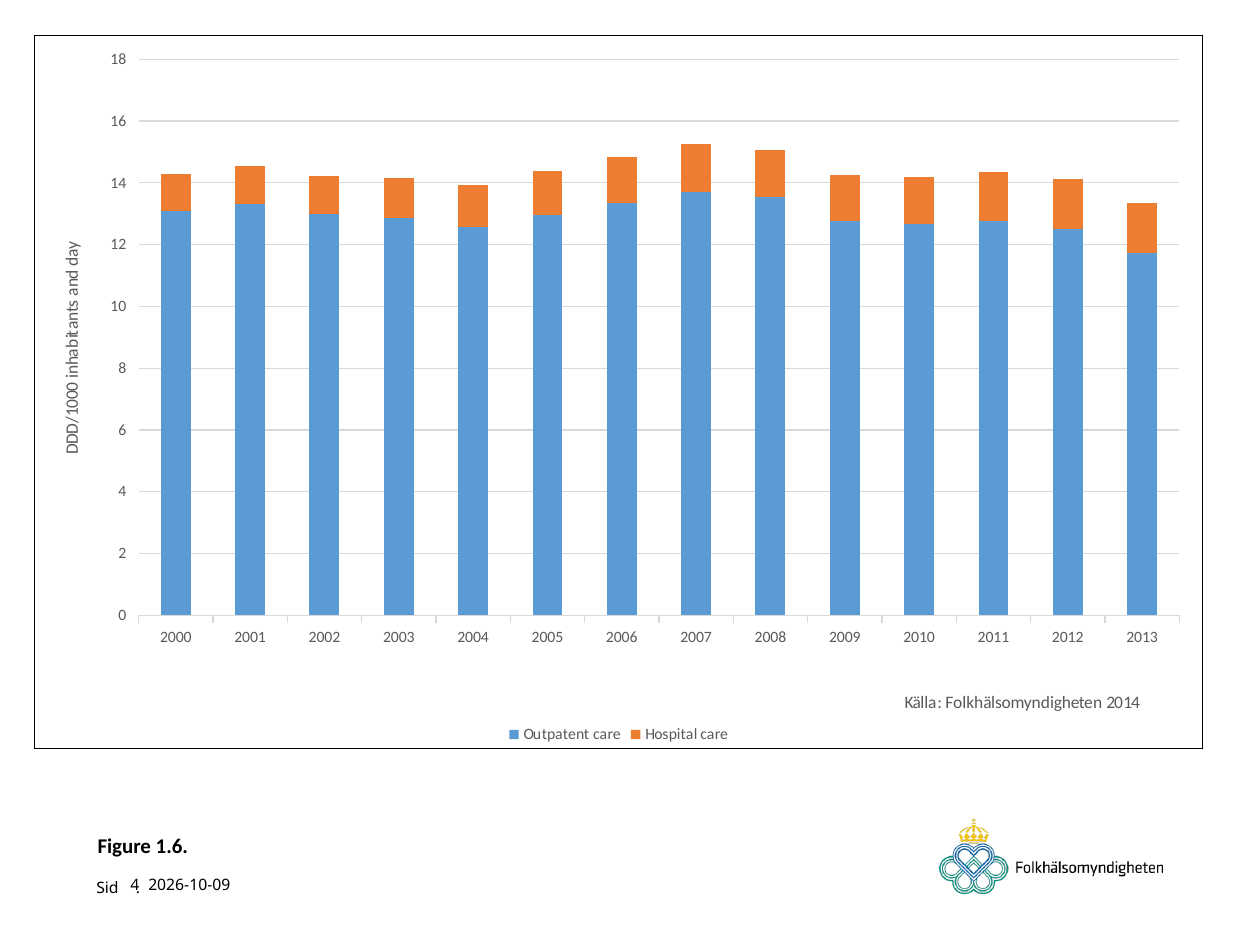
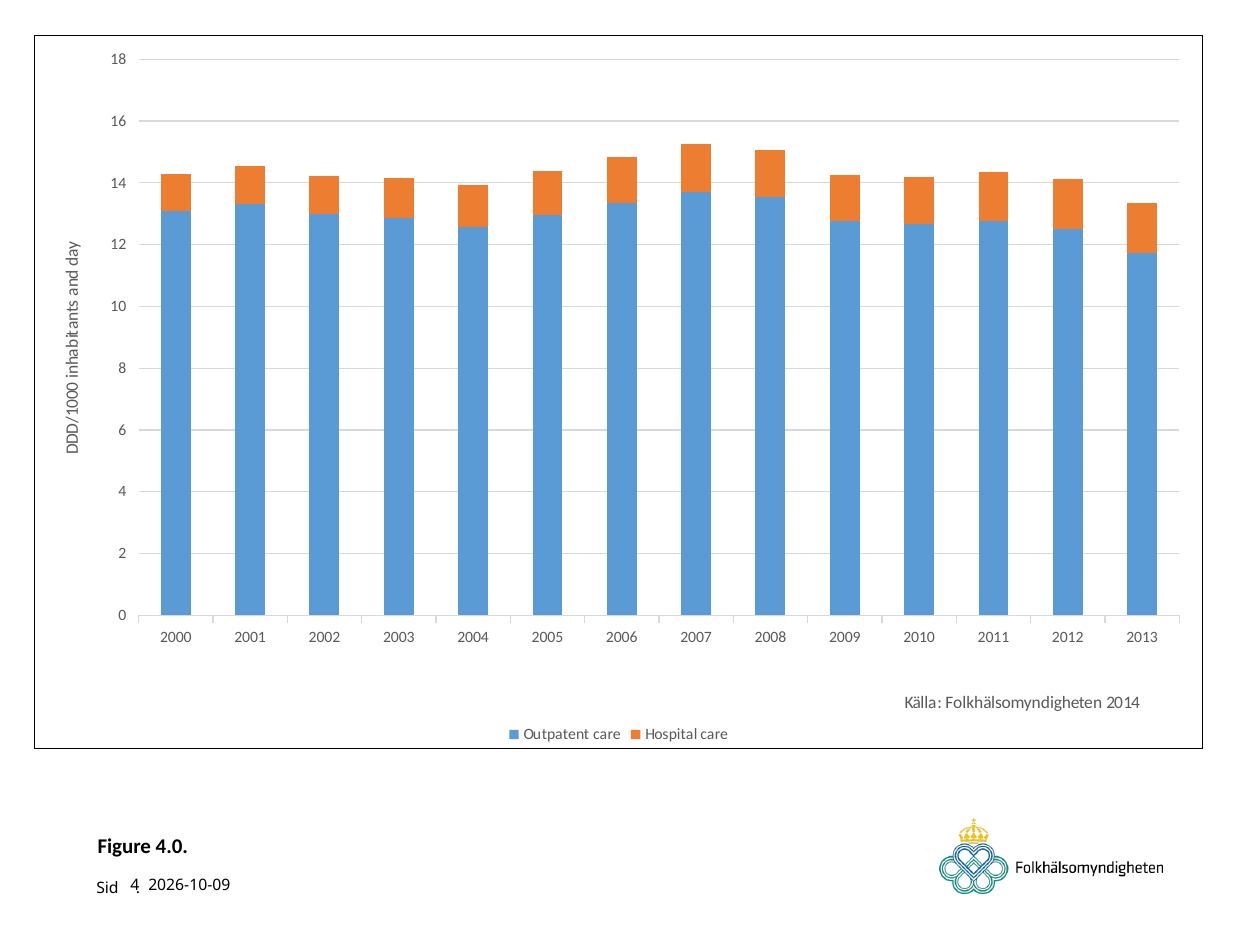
1.6: 1.6 -> 4.0 (172, 846)
